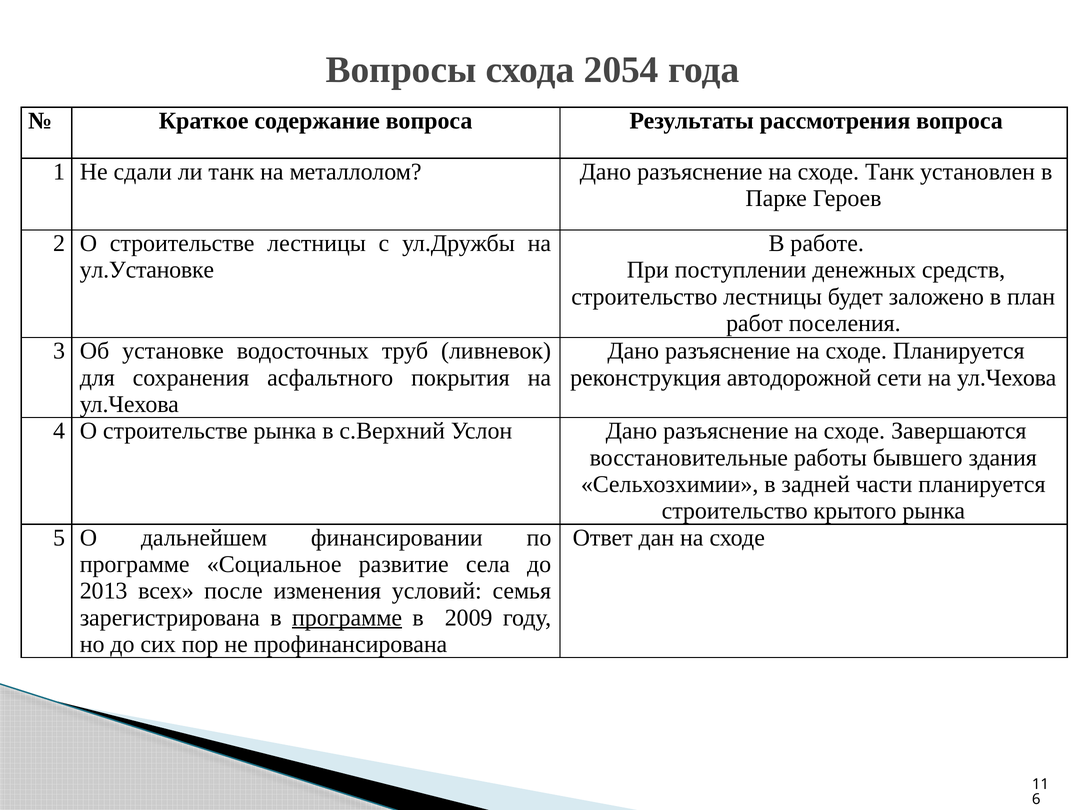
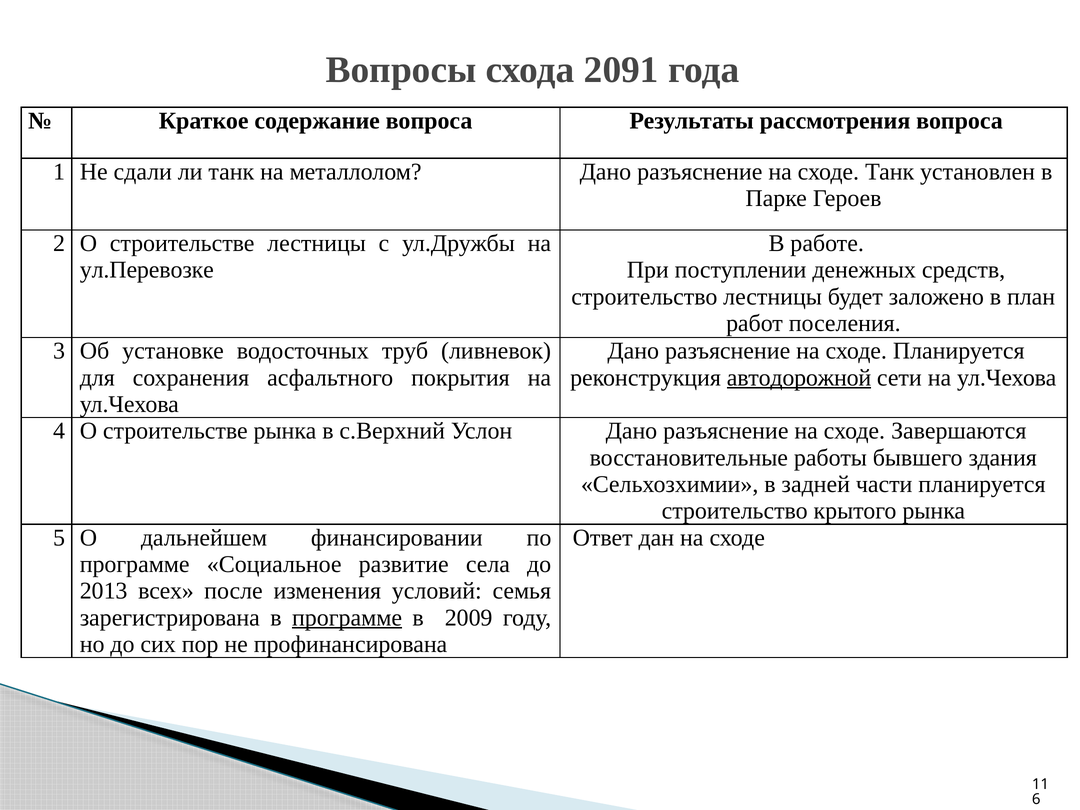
2054: 2054 -> 2091 (621, 70)
ул.Установке: ул.Установке -> ул.Перевозке (147, 270)
автодорожной underline: none -> present (799, 378)
